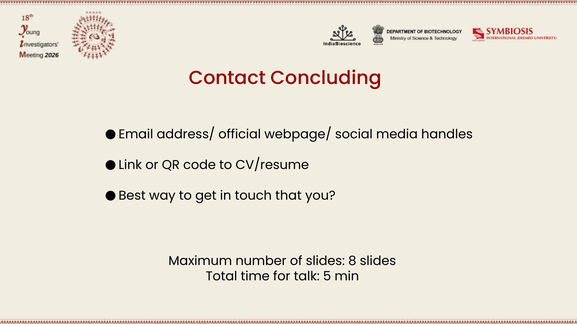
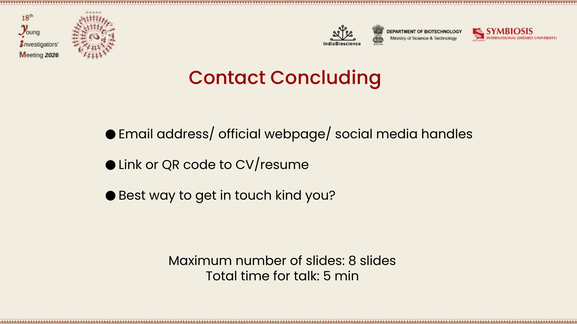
that: that -> kind (289, 196)
